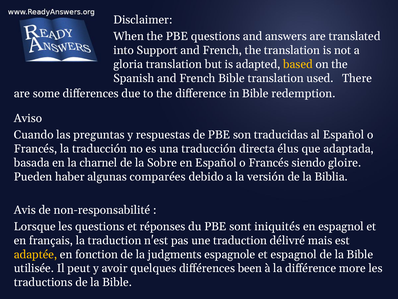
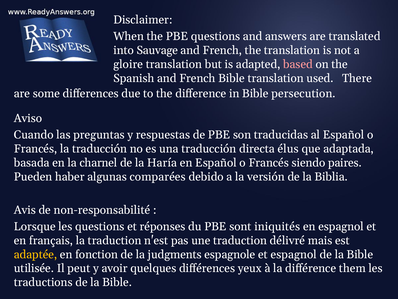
Support: Support -> Sauvage (157, 50)
gloria: gloria -> gloire (128, 64)
based colour: yellow -> pink (298, 64)
redemption: redemption -> persecution (303, 93)
Sobre: Sobre -> Haría (162, 162)
gloire: gloire -> paires (345, 162)
been: been -> yeux (250, 268)
more: more -> them (352, 268)
